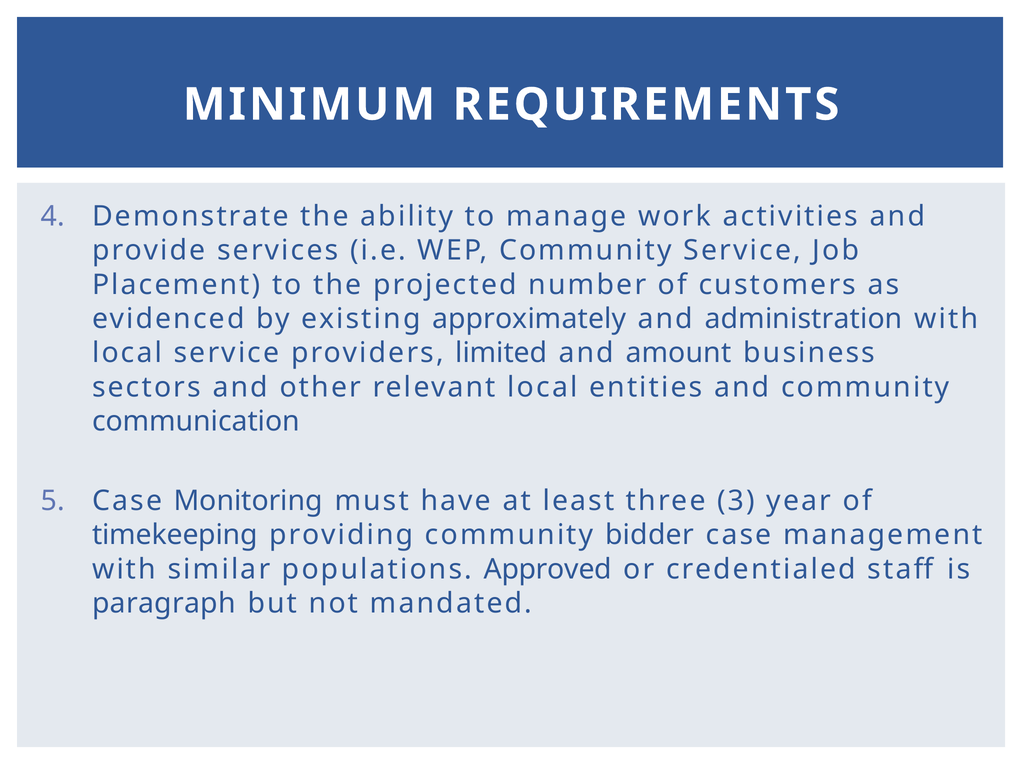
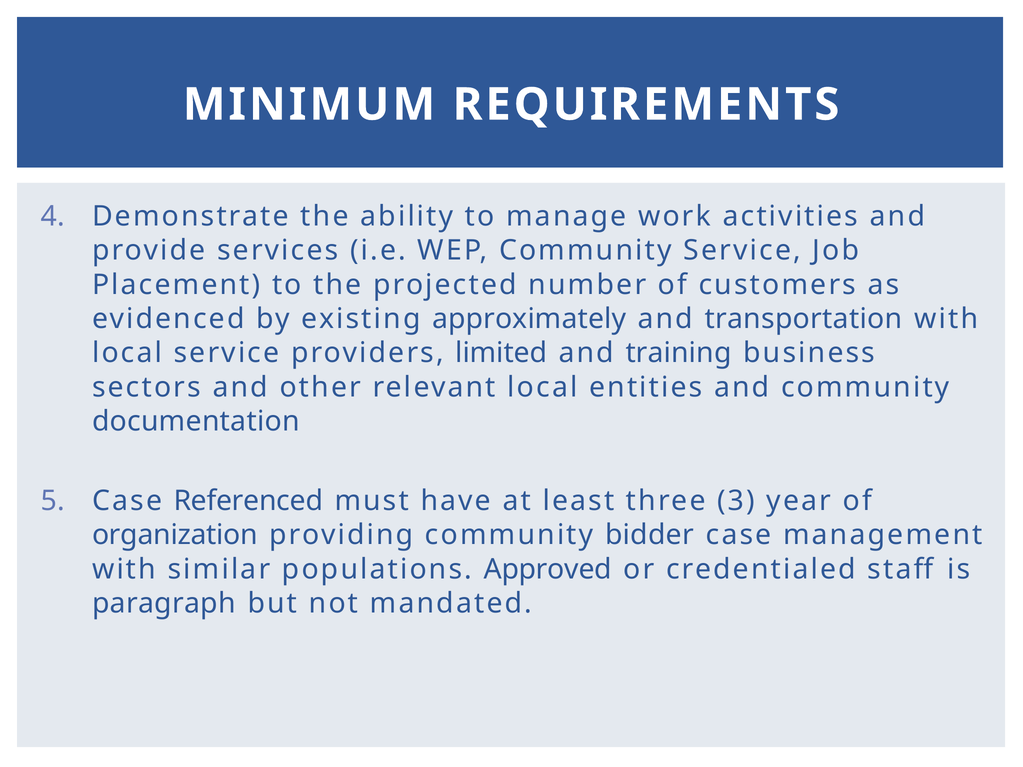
administration: administration -> transportation (803, 319)
amount: amount -> training (679, 353)
communication: communication -> documentation (196, 421)
Monitoring: Monitoring -> Referenced (248, 501)
timekeeping: timekeeping -> organization (175, 535)
